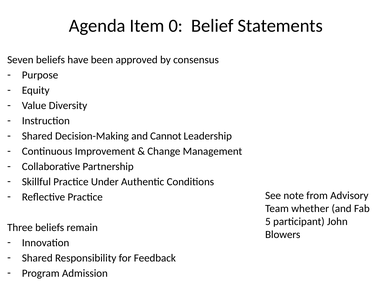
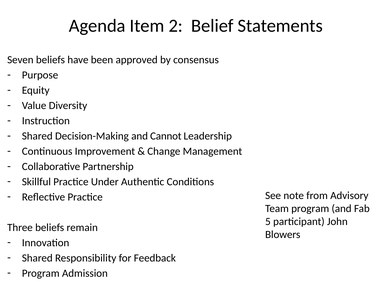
0: 0 -> 2 (176, 26)
Team whether: whether -> program (310, 208)
